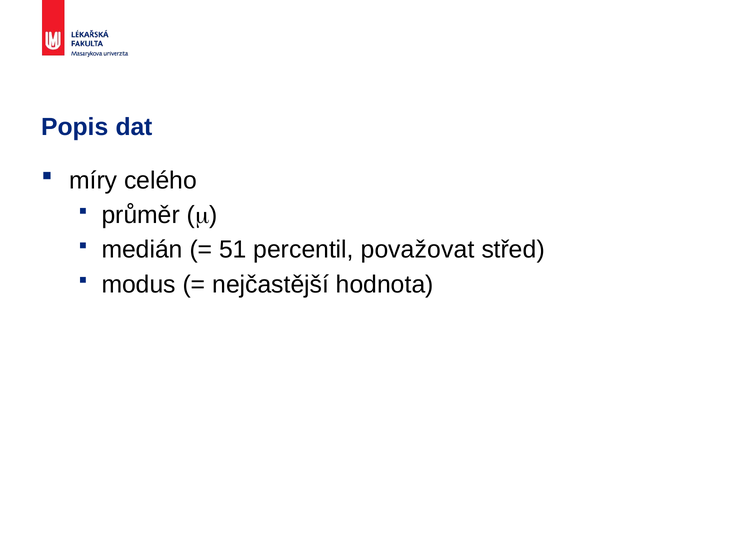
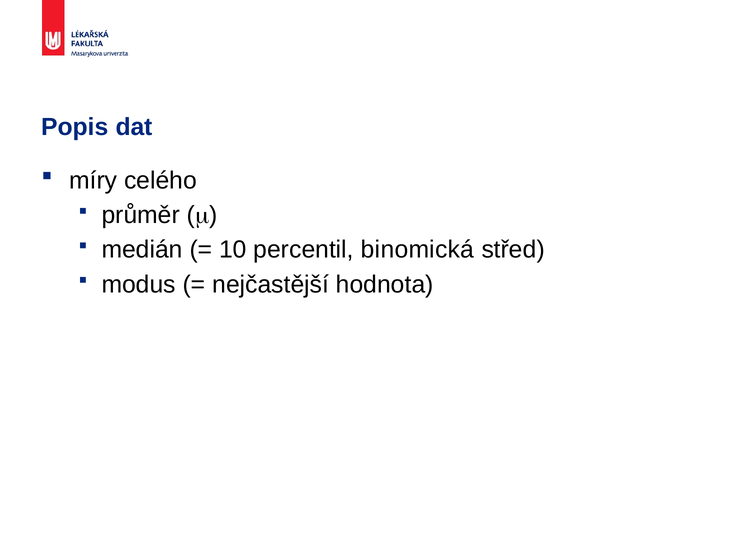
51: 51 -> 10 (233, 250)
považovat: považovat -> binomická (418, 250)
